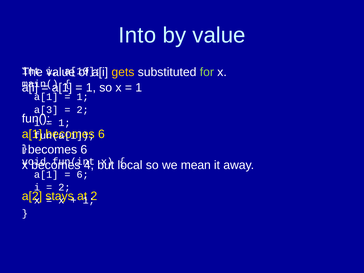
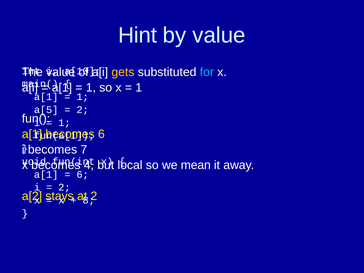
Into: Into -> Hint (138, 35)
for colour: light green -> light blue (207, 72)
a[3: a[3 -> a[5 (46, 110)
6: 6 -> 7 (84, 150)
1: 1 -> 8 (89, 200)
